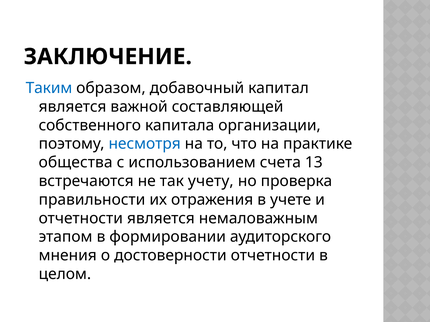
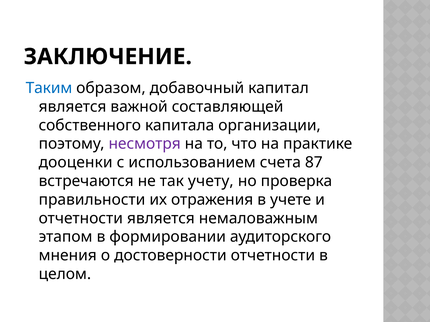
несмотря colour: blue -> purple (145, 144)
общества: общества -> дооценки (76, 163)
13: 13 -> 87 (314, 163)
